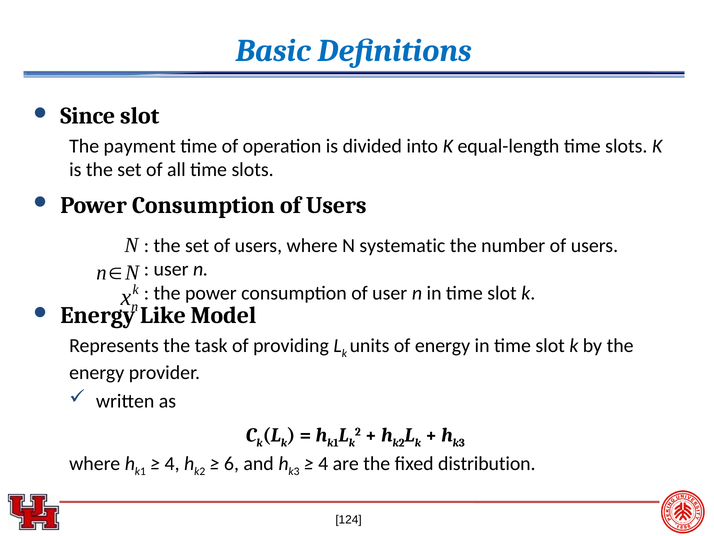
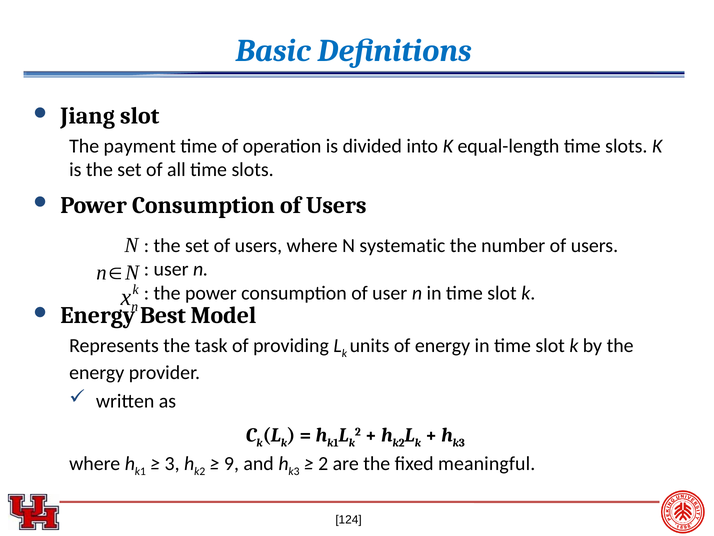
Since: Since -> Jiang (88, 116)
Like: Like -> Best (163, 315)
4: 4 -> 3 (172, 463)
6: 6 -> 9 (231, 463)
4: 4 -> 2 (323, 463)
distribution: distribution -> meaningful (487, 463)
